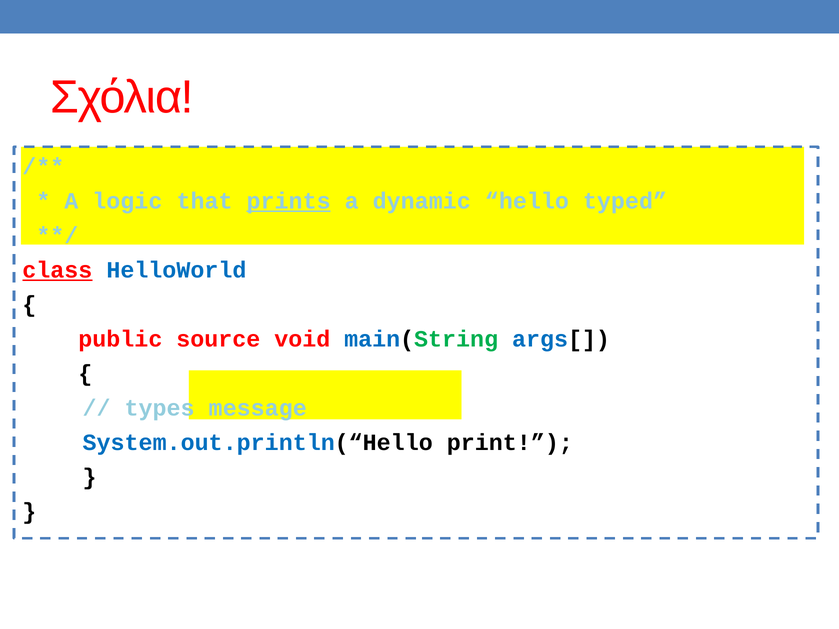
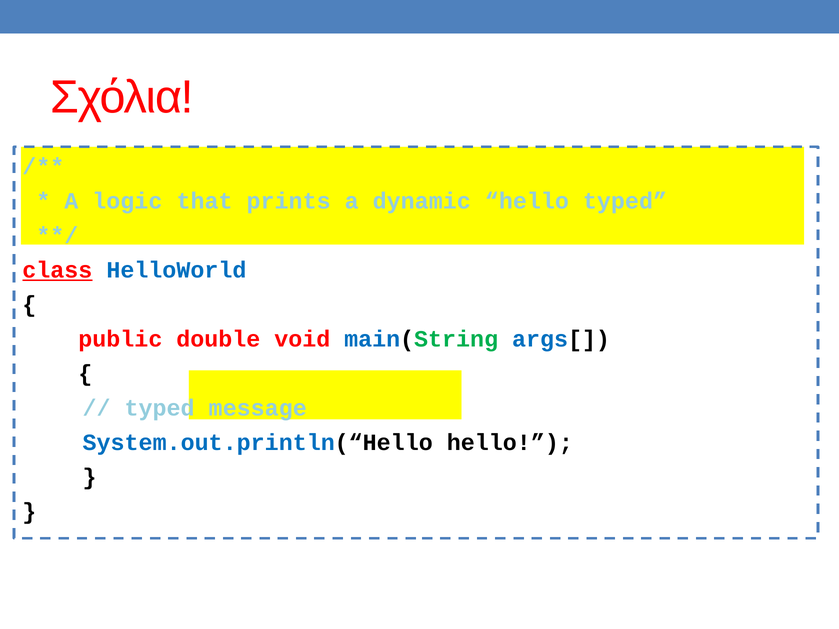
prints underline: present -> none (289, 201)
source: source -> double (218, 339)
types: types -> typed (160, 408)
System.out.println(“Hello print: print -> hello (510, 443)
